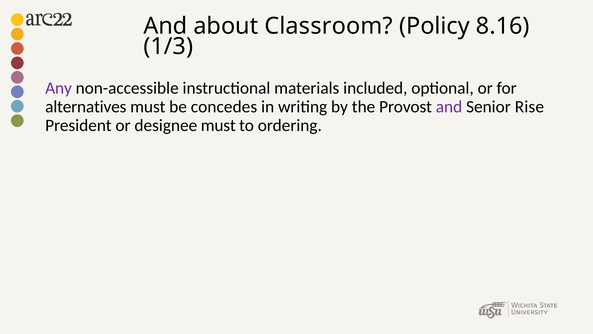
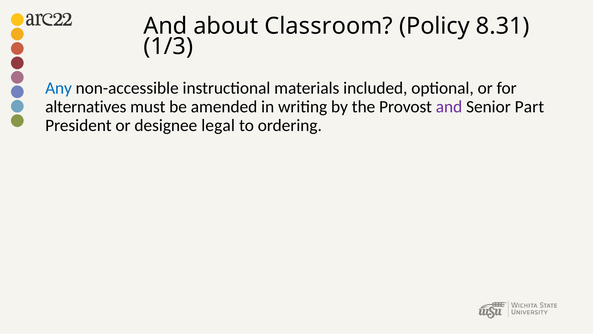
8.16: 8.16 -> 8.31 (503, 26)
Any colour: purple -> blue (59, 88)
concedes: concedes -> amended (224, 107)
Rise: Rise -> Part (529, 107)
designee must: must -> legal (218, 125)
